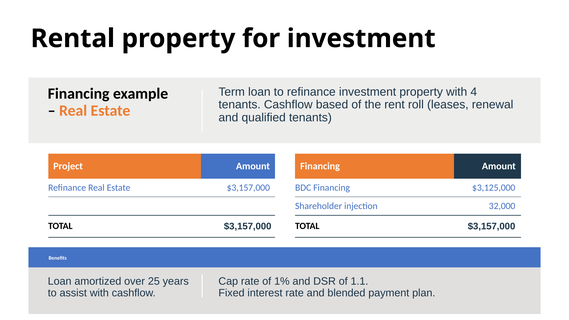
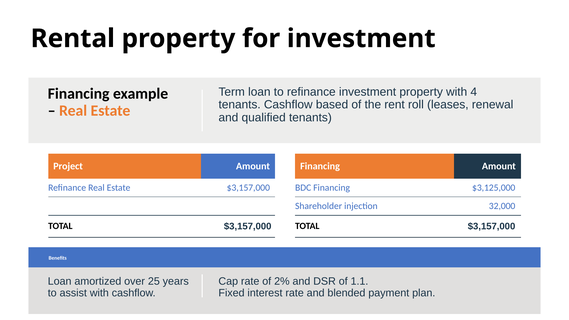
1%: 1% -> 2% (282, 281)
